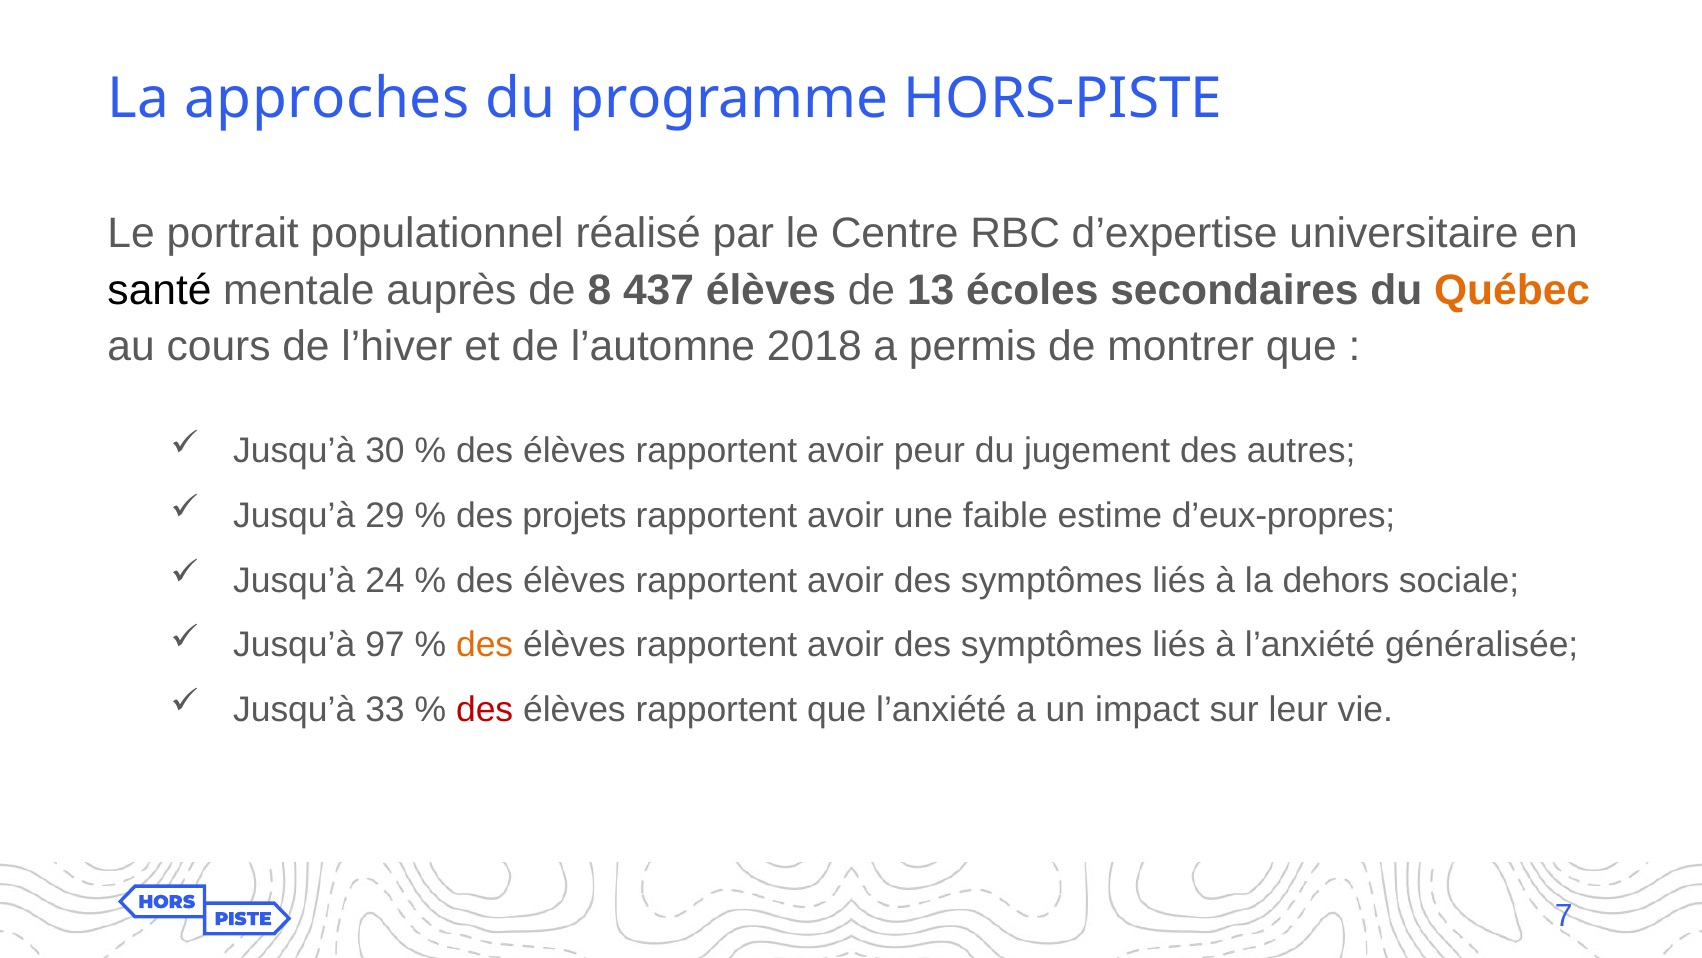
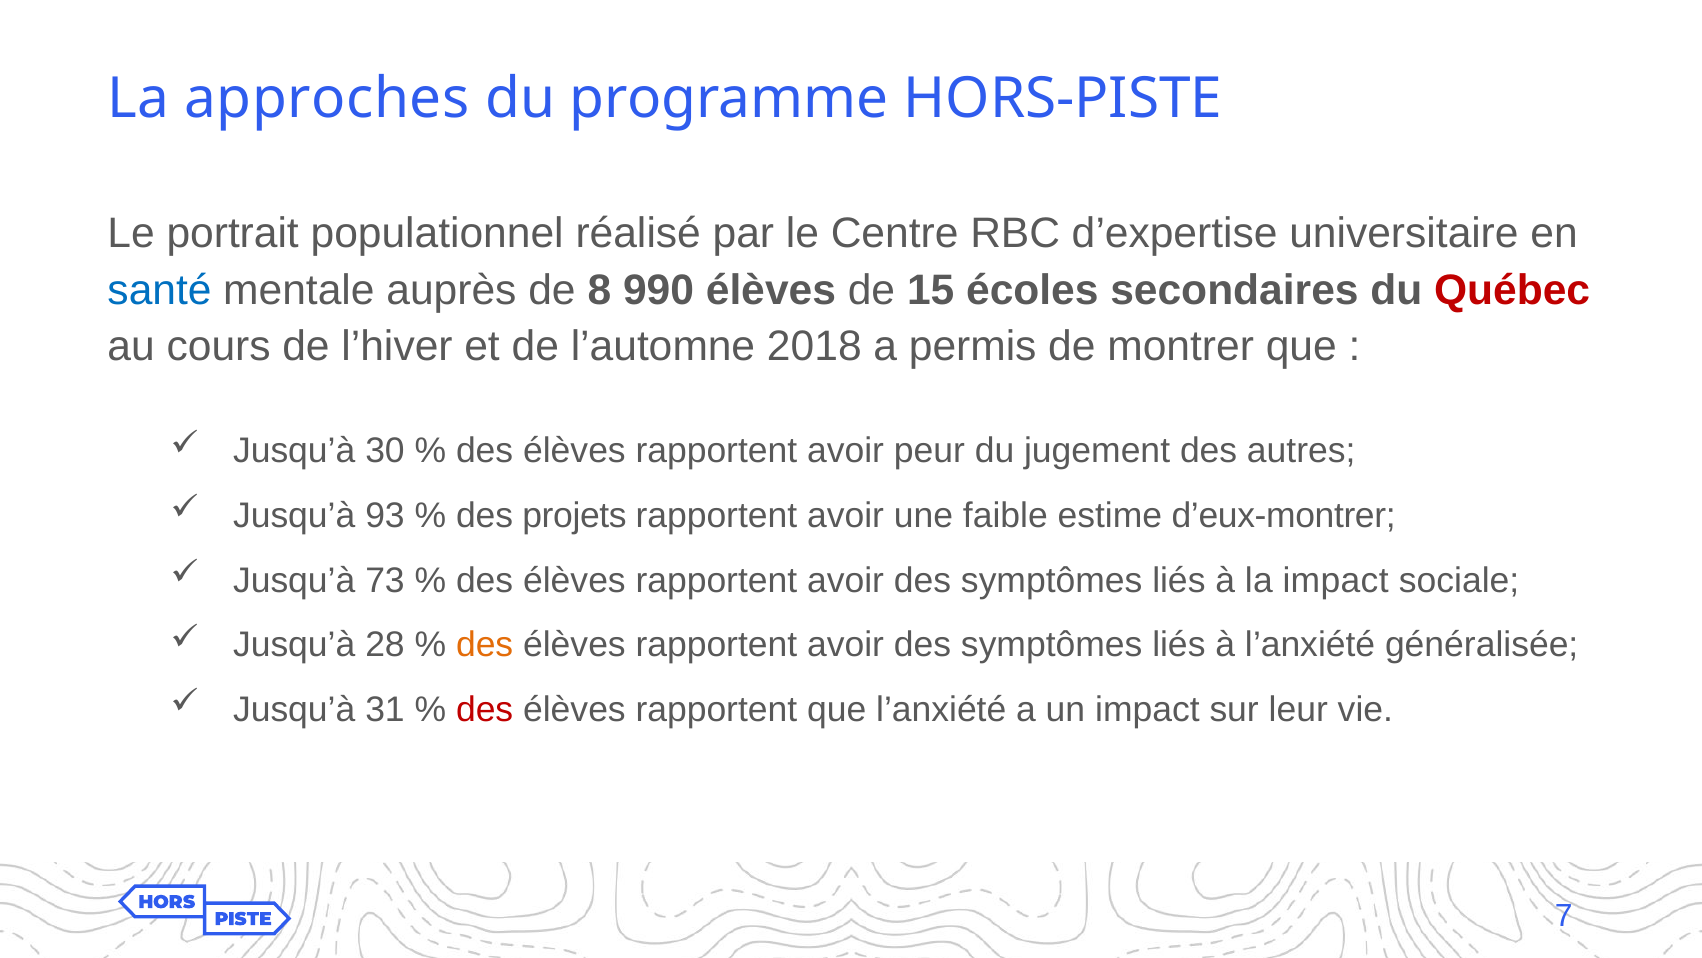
santé colour: black -> blue (160, 290)
437: 437 -> 990 (659, 290)
13: 13 -> 15 (931, 290)
Québec colour: orange -> red (1512, 290)
29: 29 -> 93 (385, 515)
d’eux-propres: d’eux-propres -> d’eux-montrer (1284, 515)
24: 24 -> 73 (385, 580)
la dehors: dehors -> impact (1336, 580)
97: 97 -> 28 (385, 645)
33: 33 -> 31 (385, 709)
